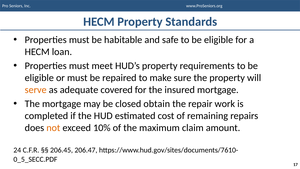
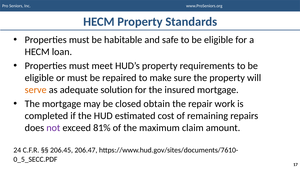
covered: covered -> solution (117, 90)
not colour: orange -> purple (53, 128)
10%: 10% -> 81% (102, 128)
